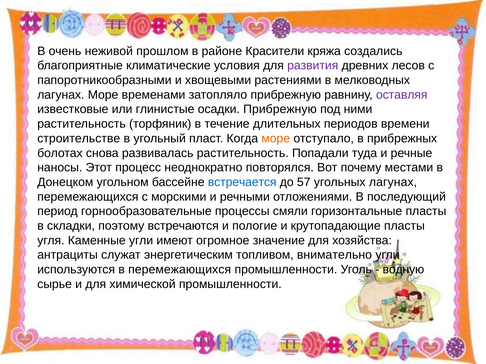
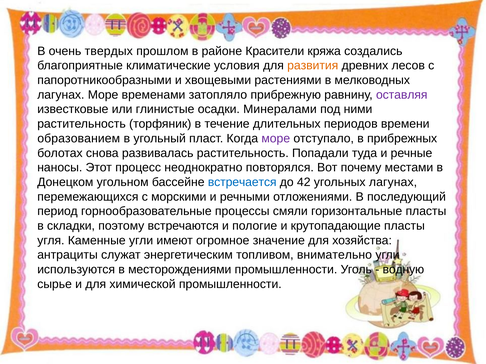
неживой: неживой -> твердых (109, 51)
развития colour: purple -> orange (313, 66)
осадки Прибрежную: Прибрежную -> Минералами (280, 109)
строительстве: строительстве -> образованием (79, 139)
море colour: orange -> purple (276, 139)
57: 57 -> 42 (304, 182)
в перемежающихся: перемежающихся -> месторождениями (180, 270)
